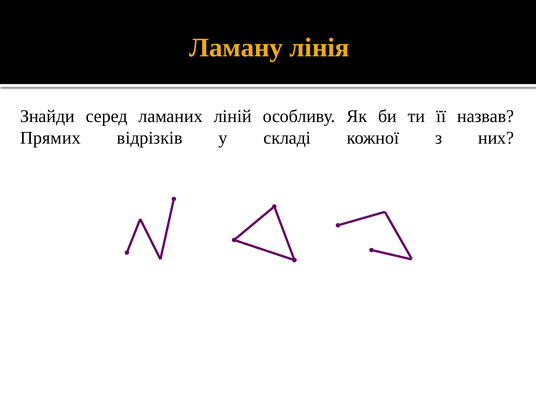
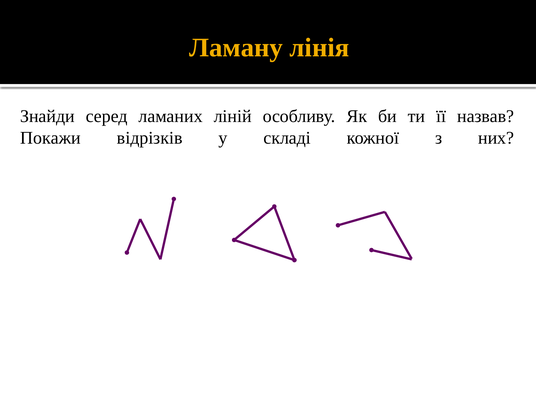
Прямих: Прямих -> Покажи (50, 138)
